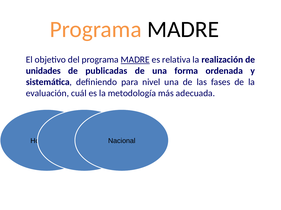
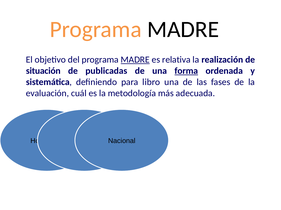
unidades: unidades -> situación (43, 71)
forma underline: none -> present (186, 71)
nivel: nivel -> libro (151, 82)
